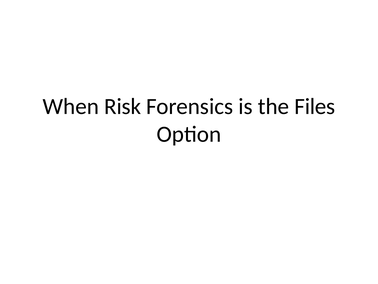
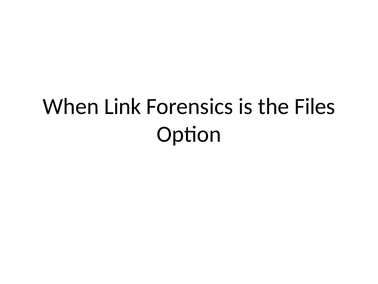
Risk: Risk -> Link (123, 106)
